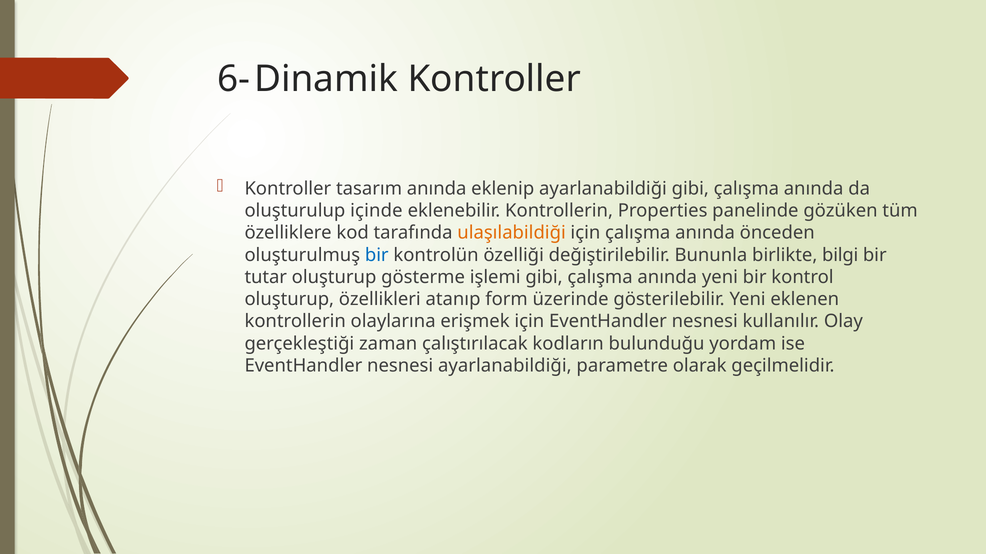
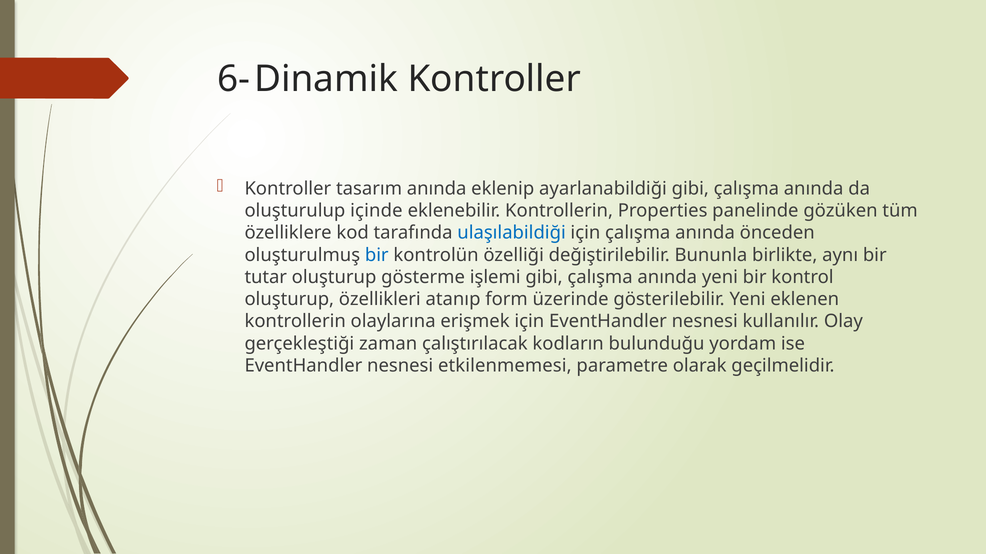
ulaşılabildiği colour: orange -> blue (512, 233)
bilgi: bilgi -> aynı (840, 255)
nesnesi ayarlanabildiği: ayarlanabildiği -> etkilenmemesi (505, 366)
